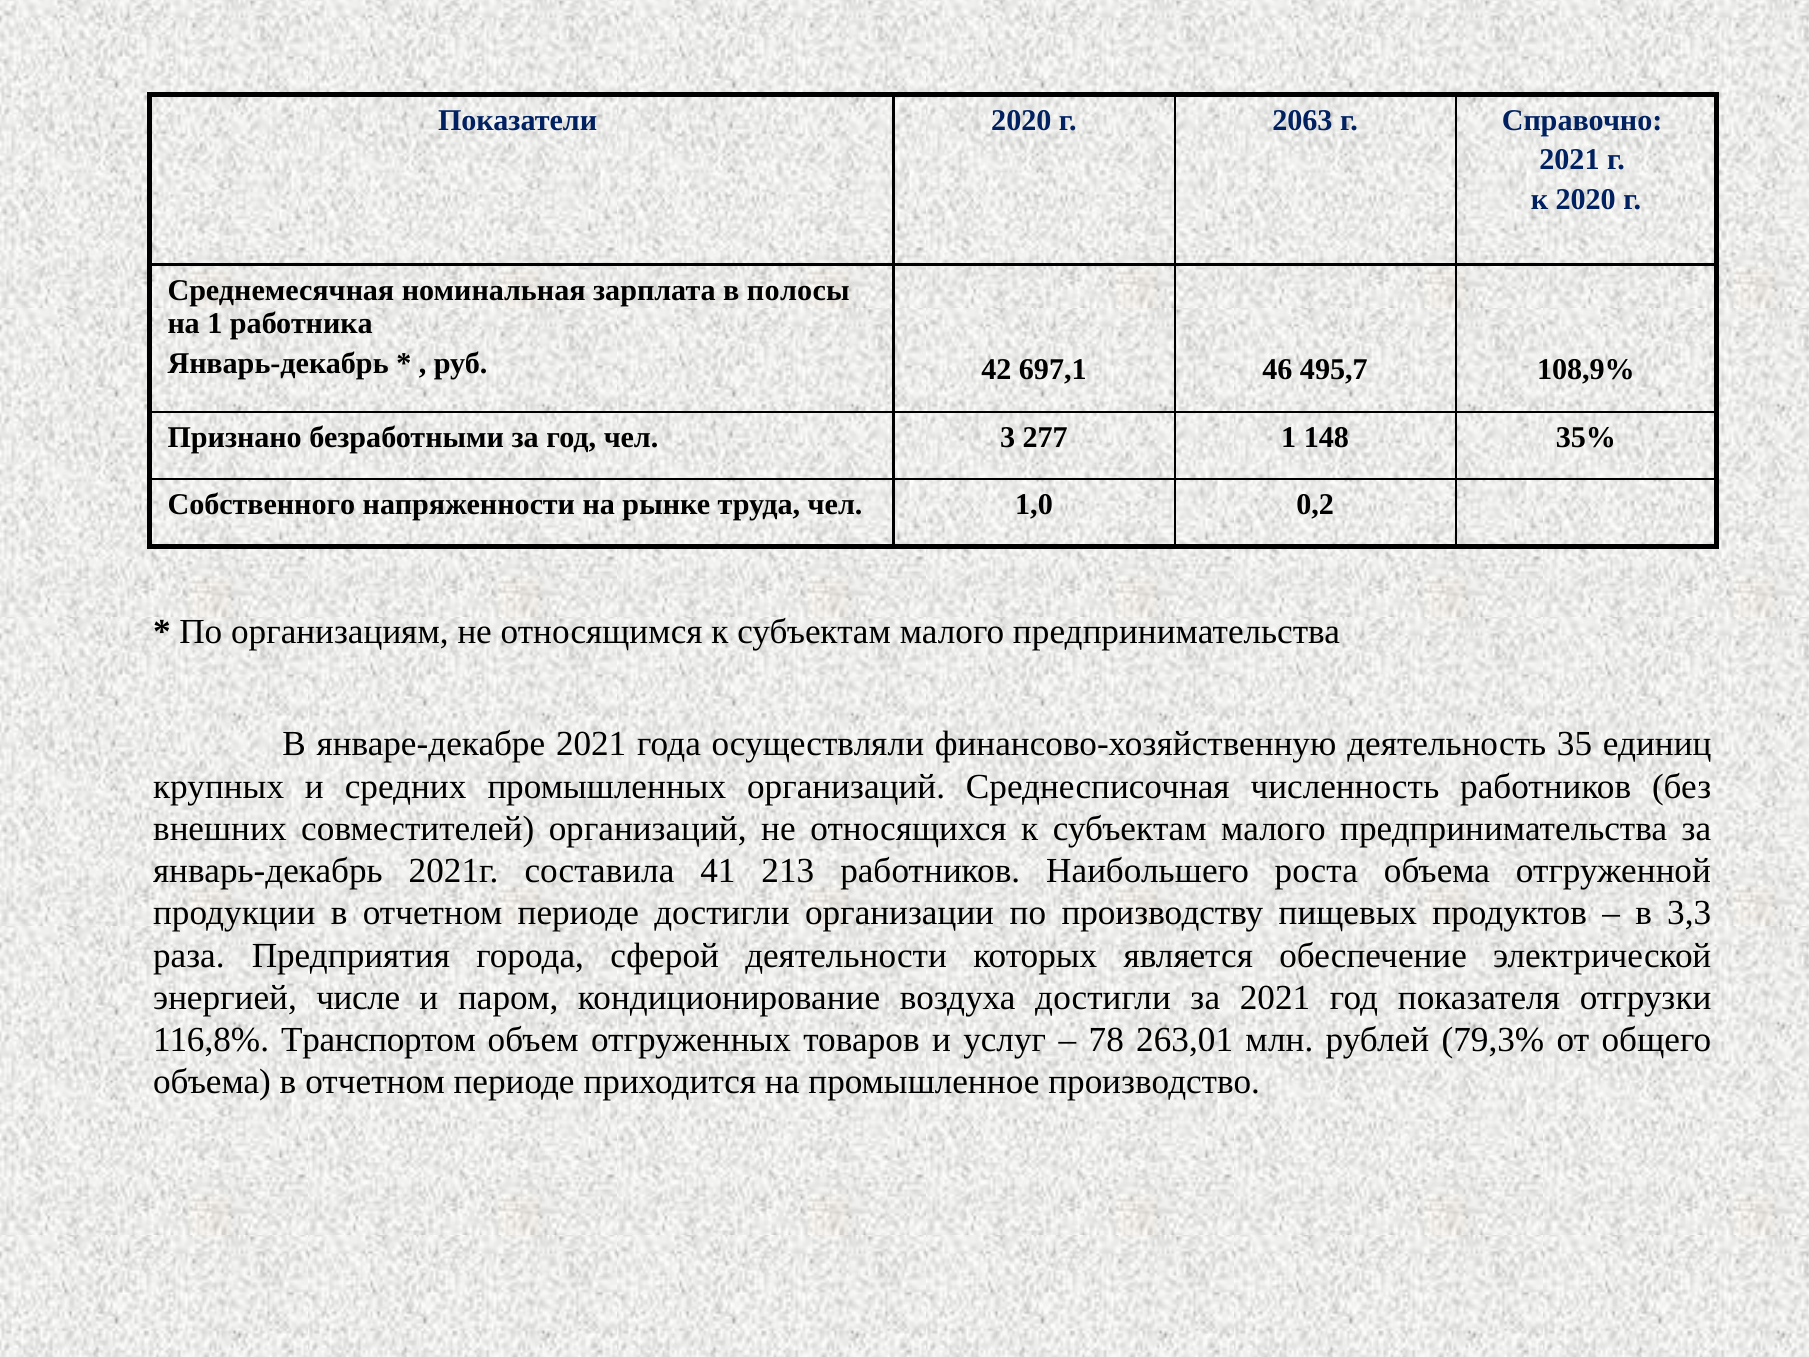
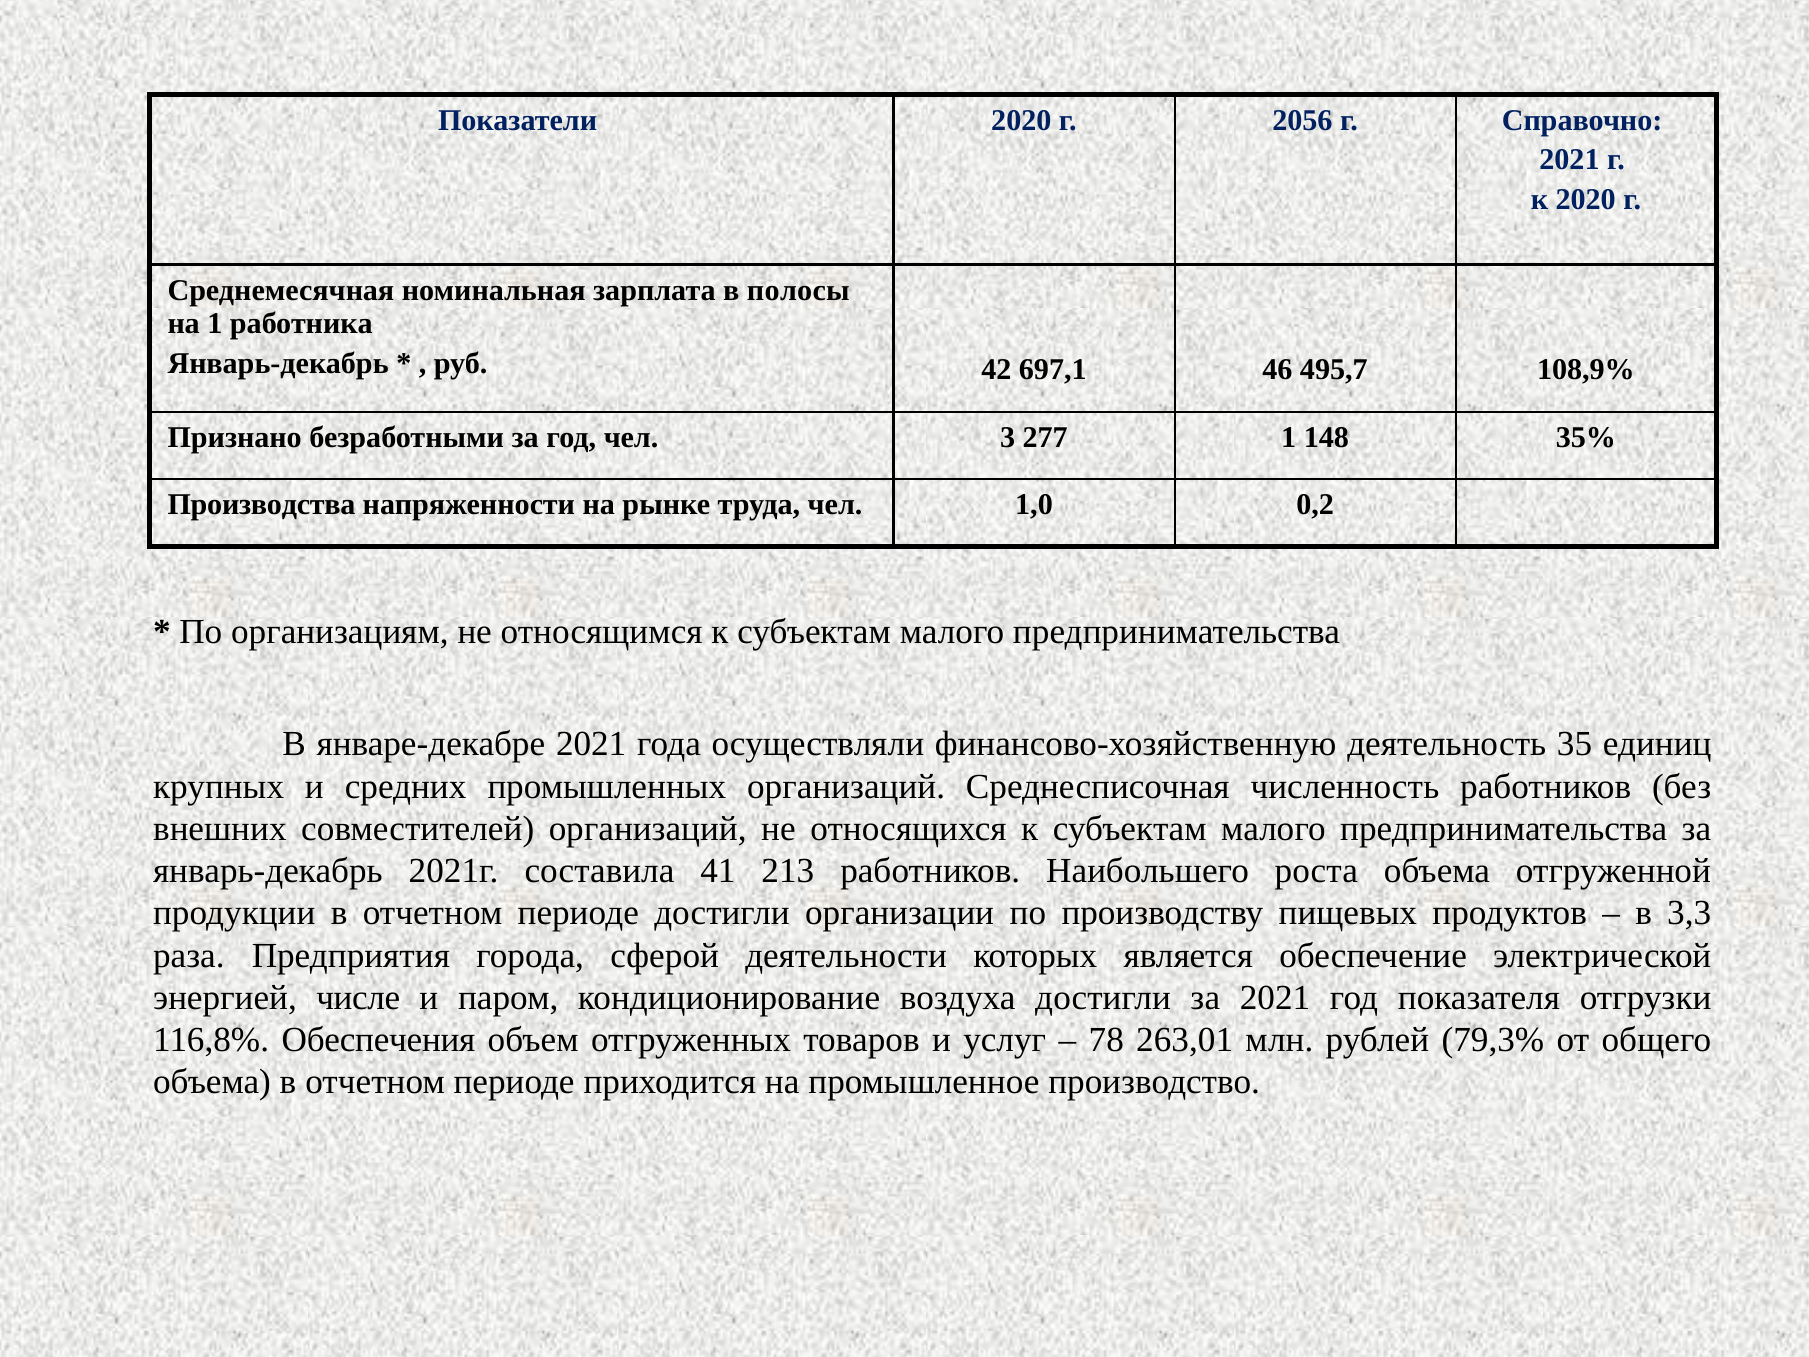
2063: 2063 -> 2056 (1302, 120)
Собственного: Собственного -> Производства (262, 505)
Транспортом: Транспортом -> Обеспечения (379, 1040)
